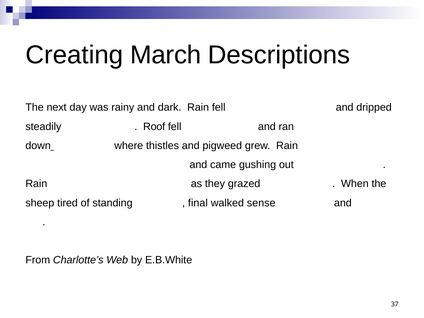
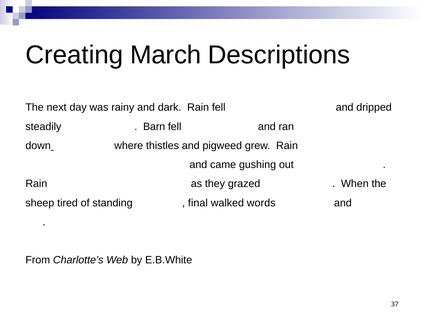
eaves Roof: Roof -> Barn (154, 127)
sense: sense -> words (261, 203)
